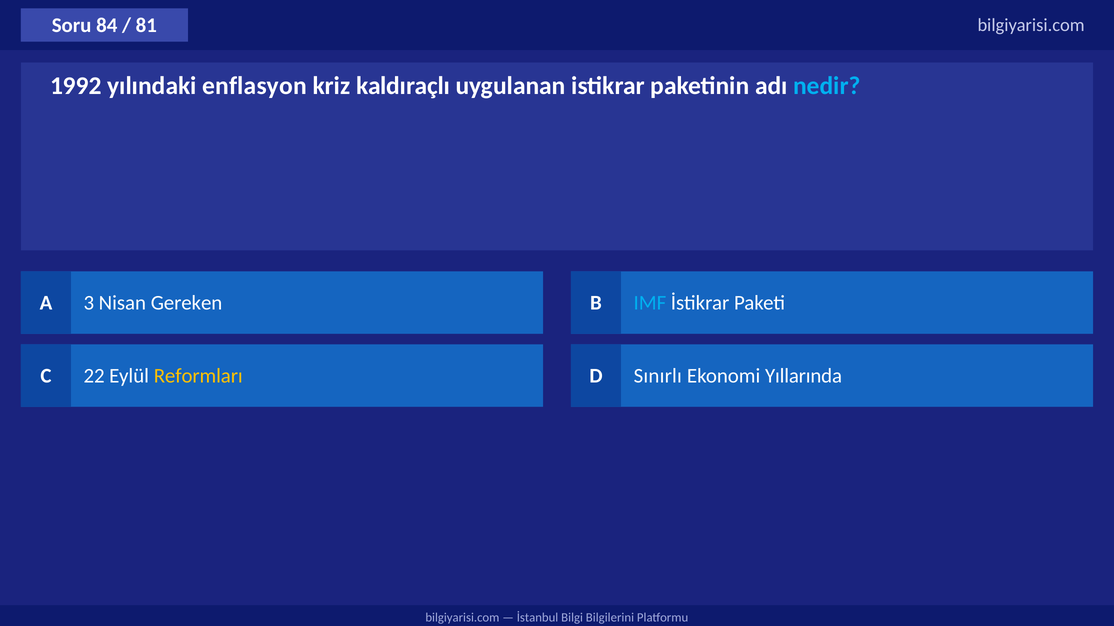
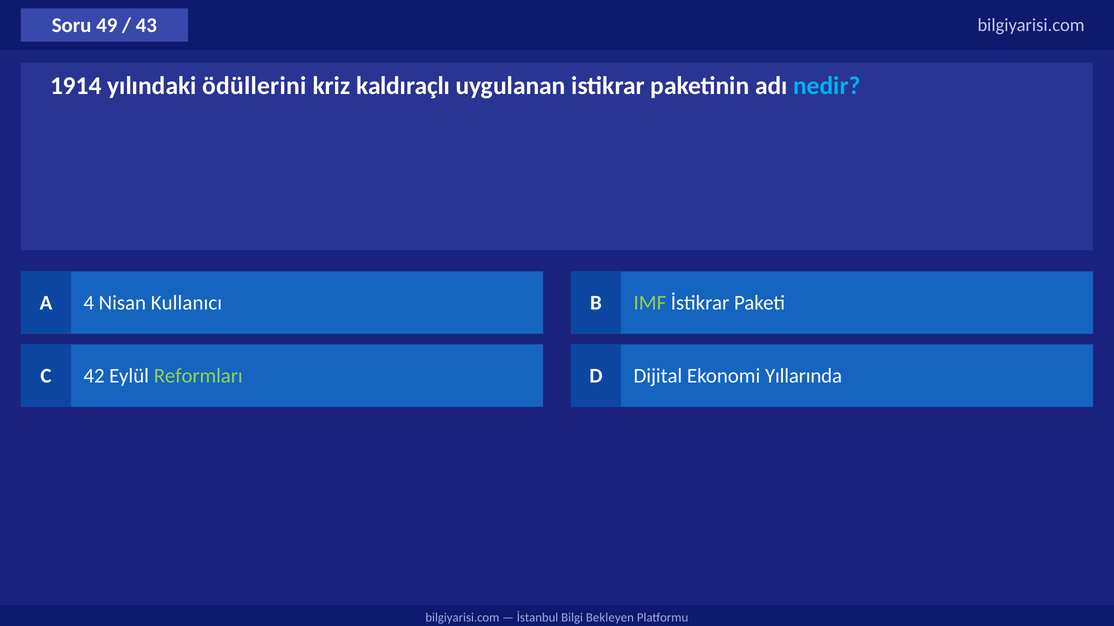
84: 84 -> 49 (107, 25)
81: 81 -> 43 (146, 25)
1992: 1992 -> 1914 (76, 86)
enflasyon: enflasyon -> ödüllerini (254, 86)
3: 3 -> 4 (89, 303)
Gereken: Gereken -> Kullanıcı (186, 303)
IMF colour: light blue -> light green (650, 303)
22: 22 -> 42 (94, 376)
Reformları colour: yellow -> light green (198, 376)
Sınırlı: Sınırlı -> Dijital (658, 376)
Bilgilerini: Bilgilerini -> Bekleyen (610, 618)
